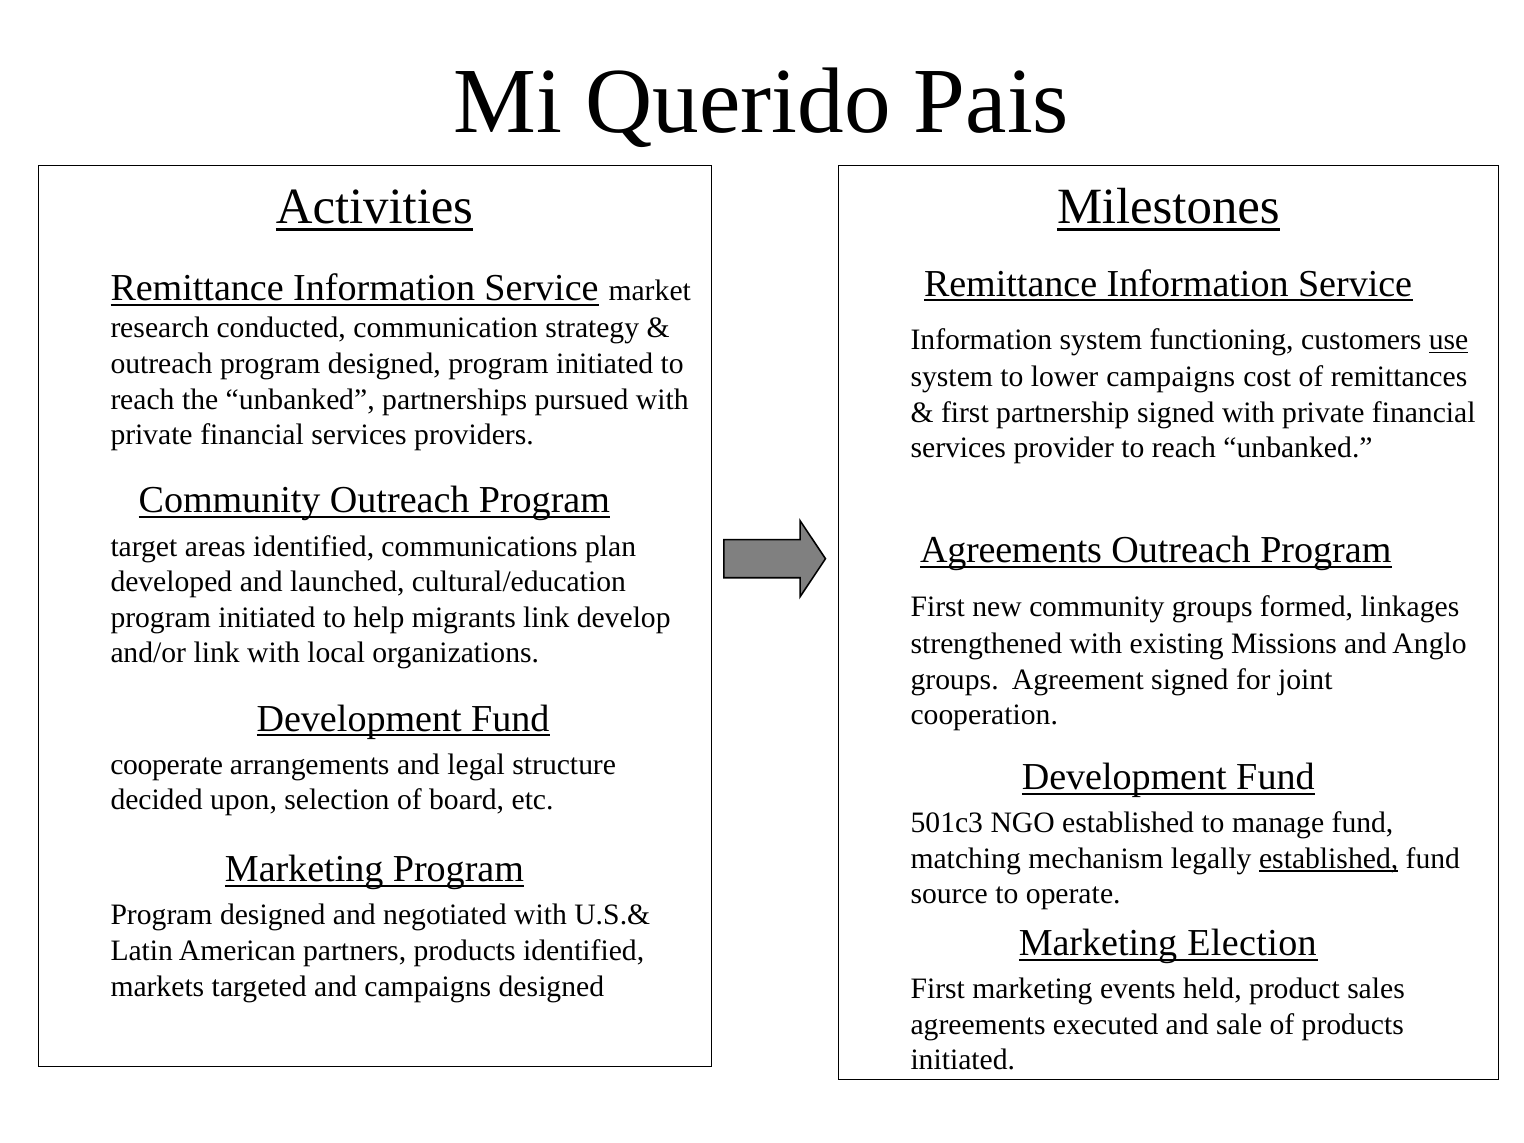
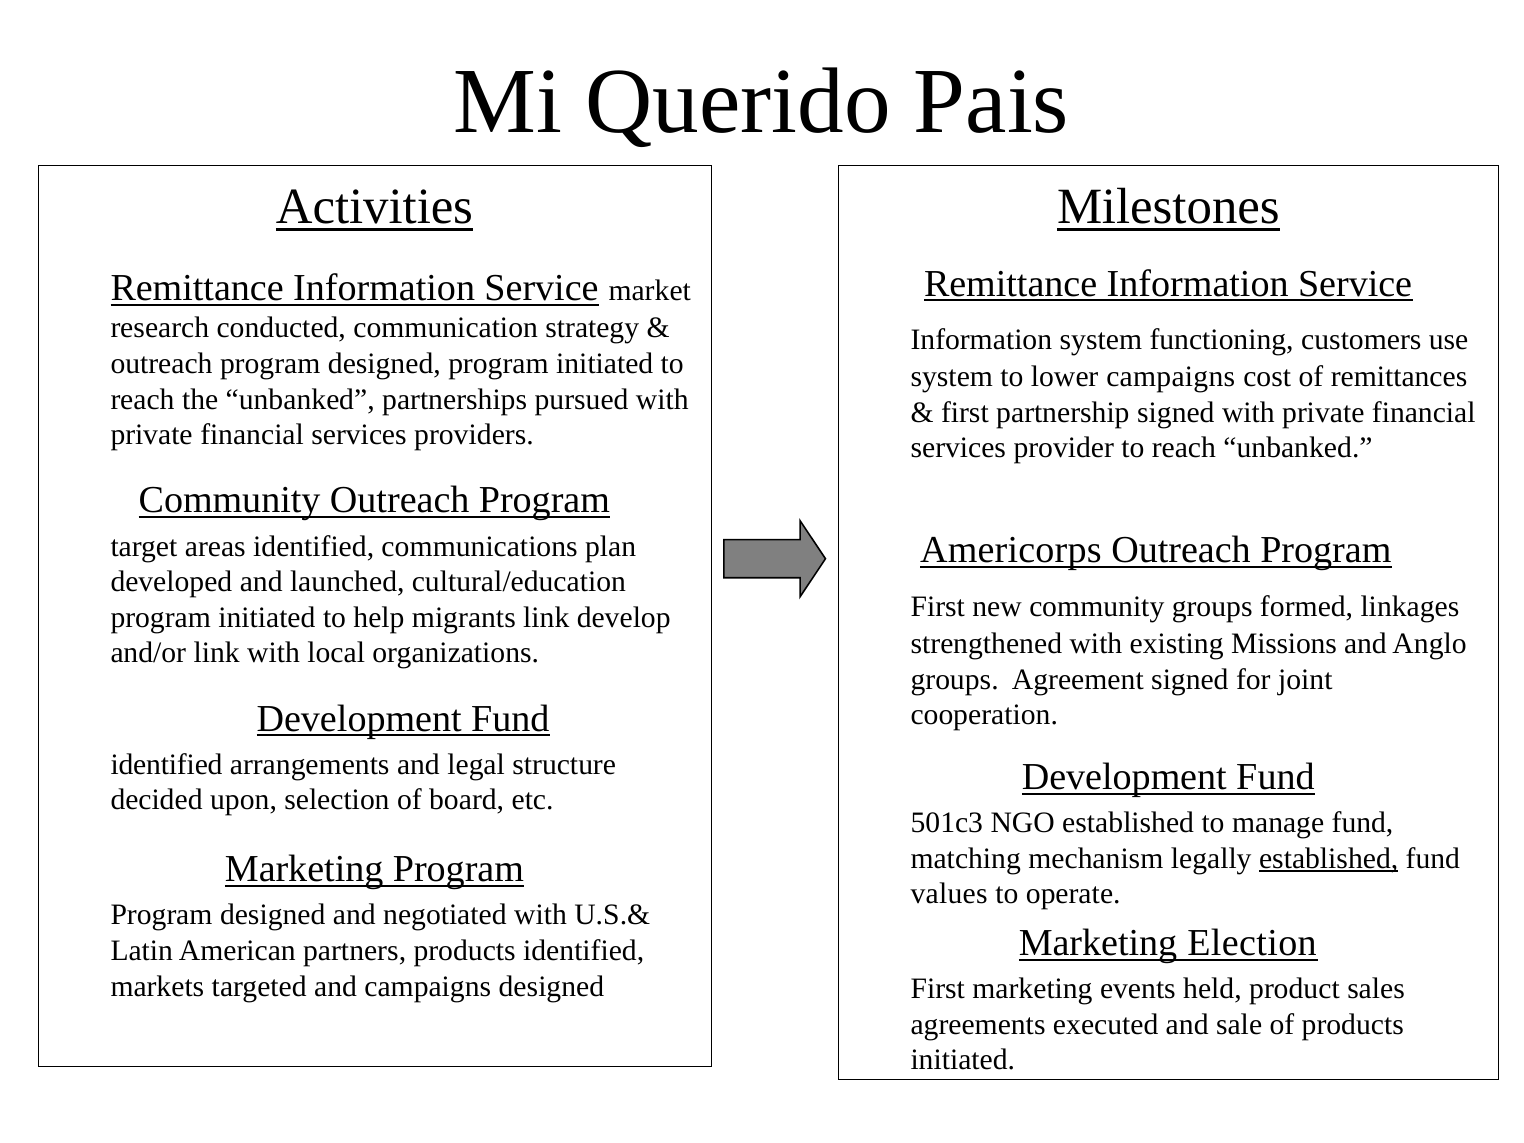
use underline: present -> none (1449, 340)
Agreements: Agreements -> Americorps (1011, 550)
cooperate: cooperate -> identified (167, 765)
source: source -> values (949, 894)
